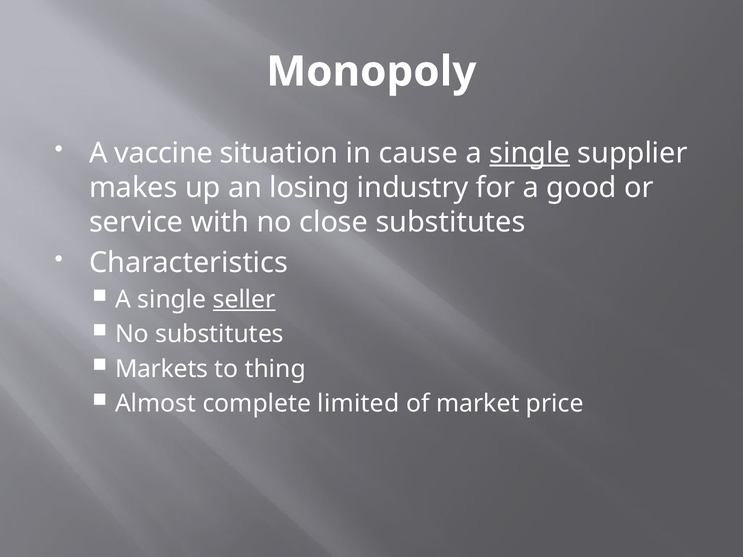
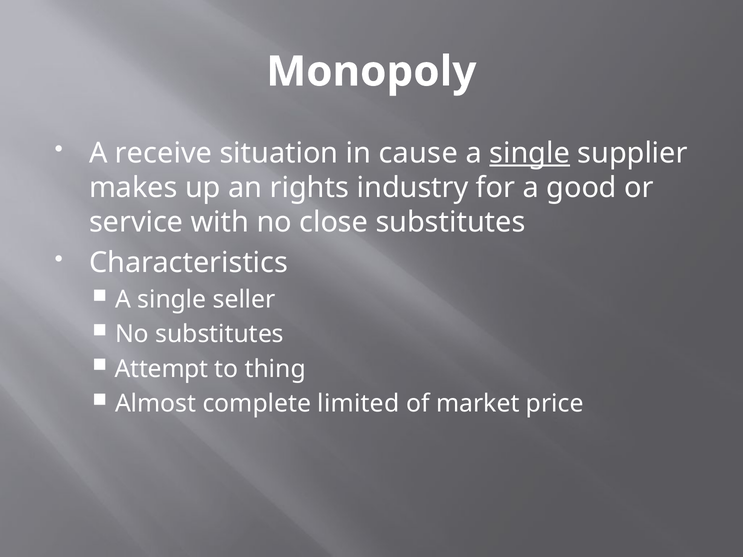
vaccine: vaccine -> receive (163, 153)
losing: losing -> rights (309, 188)
seller underline: present -> none (244, 300)
Markets: Markets -> Attempt (162, 369)
